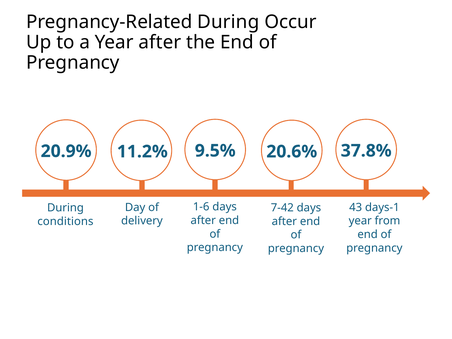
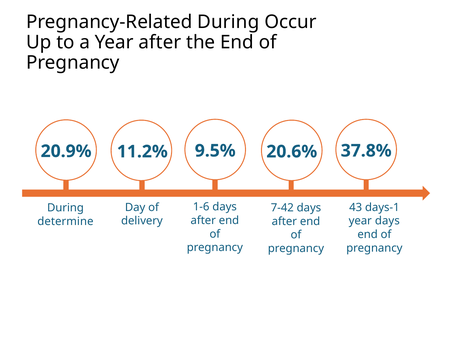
year from: from -> days (387, 221)
conditions: conditions -> determine (65, 221)
